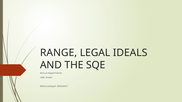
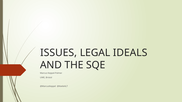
RANGE: RANGE -> ISSUES (59, 53)
